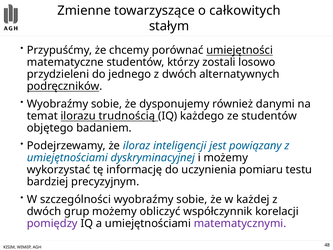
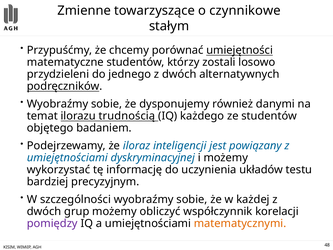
całkowitych: całkowitych -> czynnikowe (245, 11)
pomiaru: pomiaru -> układów (261, 170)
matematycznymi colour: purple -> orange (240, 223)
